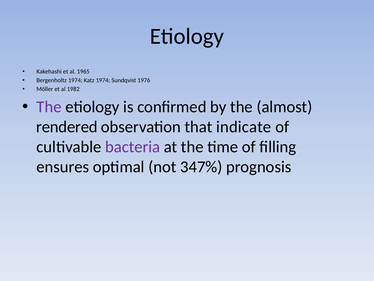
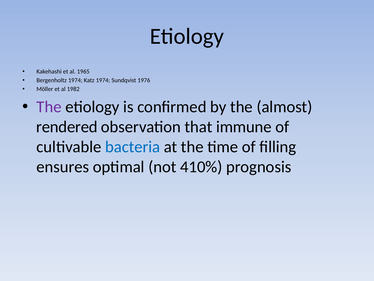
indicate: indicate -> immune (244, 127)
bacteria colour: purple -> blue (133, 147)
347%: 347% -> 410% (201, 167)
